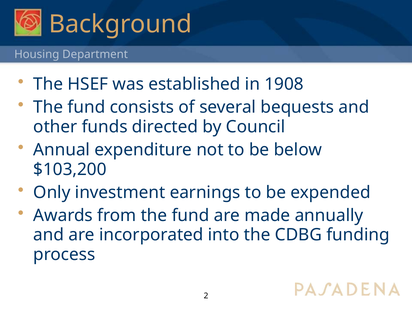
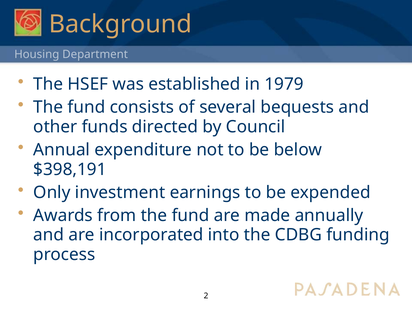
1908: 1908 -> 1979 (284, 84)
$103,200: $103,200 -> $398,191 (70, 169)
